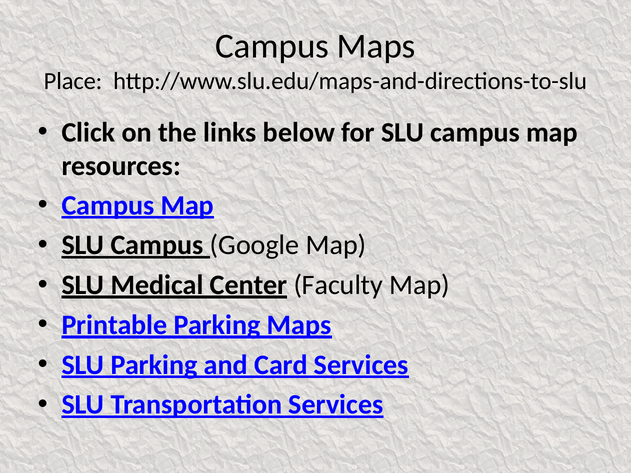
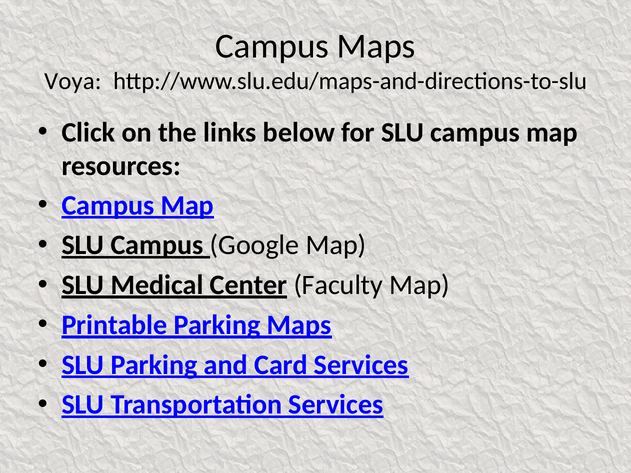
Place: Place -> Voya (73, 81)
